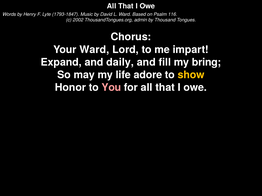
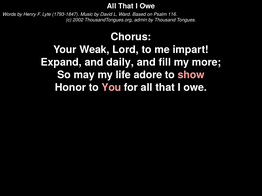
Your Ward: Ward -> Weak (94, 50)
bring: bring -> more (207, 62)
show colour: yellow -> pink (191, 75)
